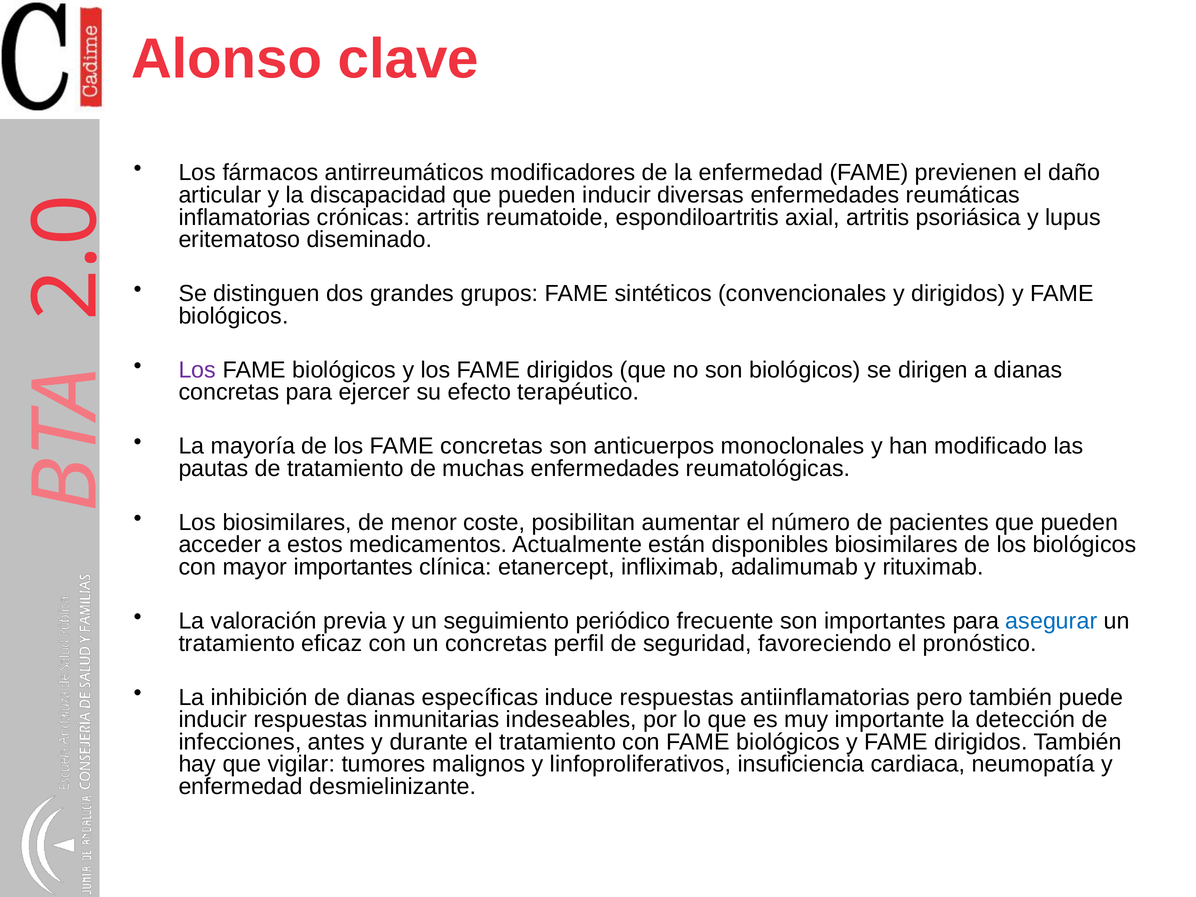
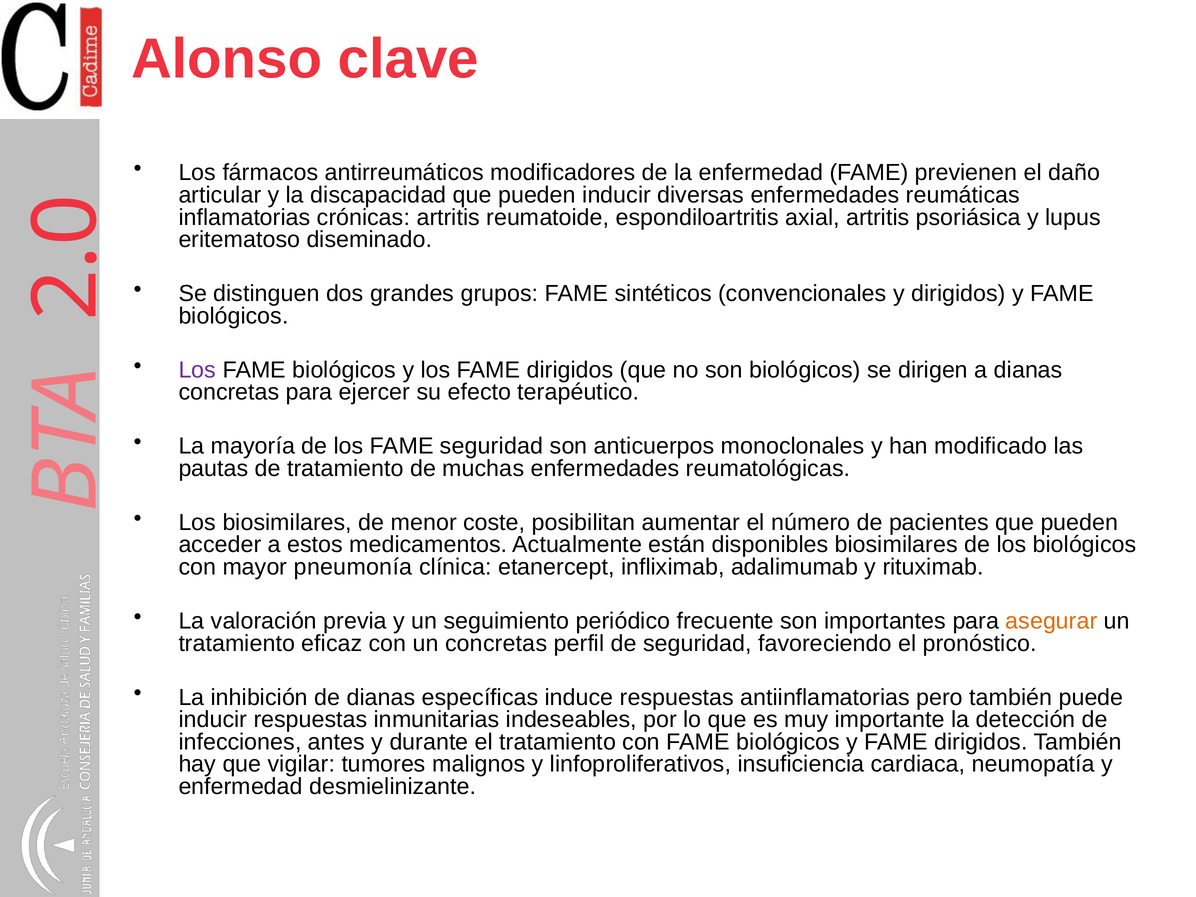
FAME concretas: concretas -> seguridad (492, 446)
mayor importantes: importantes -> pneumonía (353, 567)
asegurar colour: blue -> orange (1051, 621)
